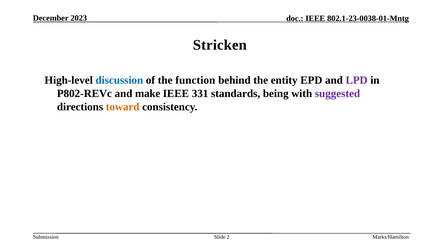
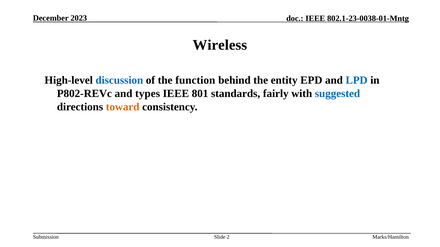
Stricken: Stricken -> Wireless (220, 45)
LPD colour: purple -> blue (357, 81)
make: make -> types (148, 94)
331: 331 -> 801 (200, 94)
being: being -> fairly (276, 94)
suggested colour: purple -> blue (337, 94)
